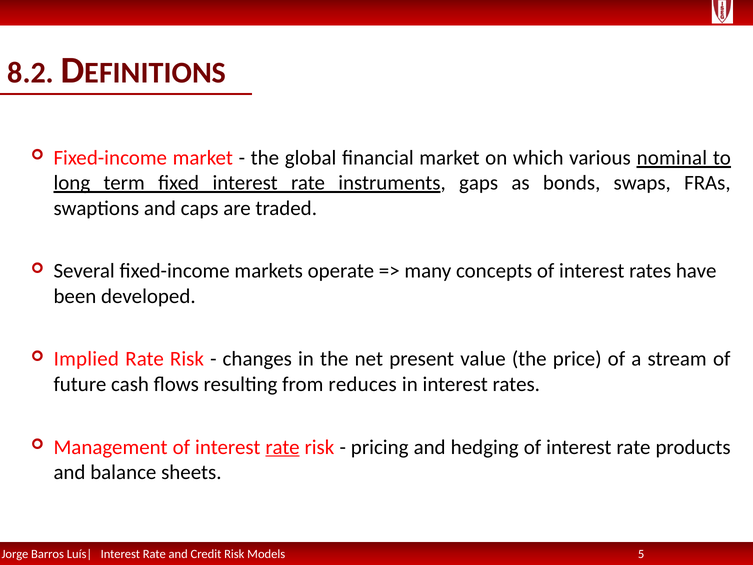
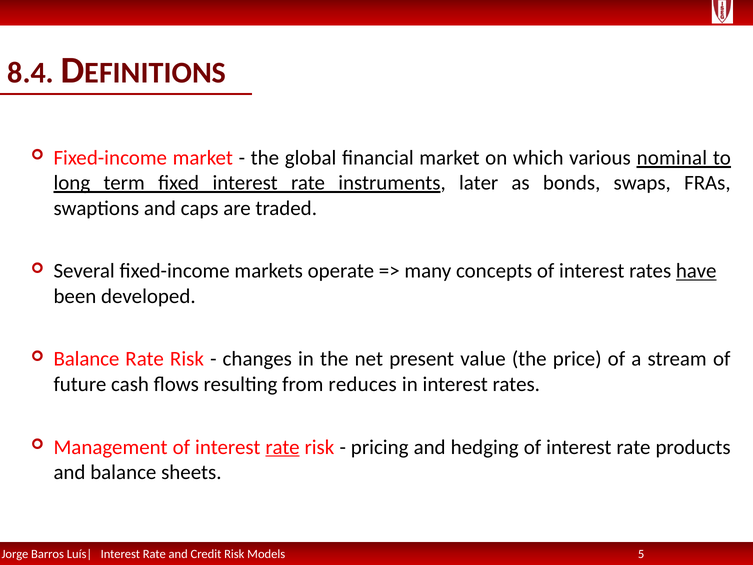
8.2: 8.2 -> 8.4 (31, 73)
gaps: gaps -> later (479, 183)
have underline: none -> present (696, 271)
Implied: Implied -> Balance (86, 359)
